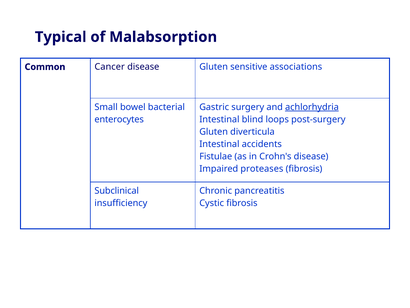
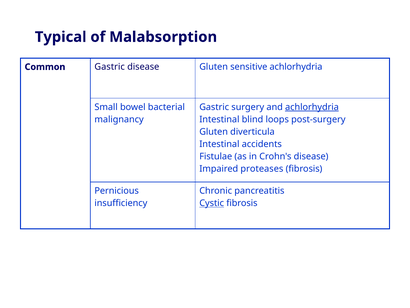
Common Cancer: Cancer -> Gastric (110, 67)
sensitive associations: associations -> achlorhydria (296, 67)
enterocytes: enterocytes -> malignancy (119, 119)
Subclinical: Subclinical -> Pernicious (117, 191)
Cystic underline: none -> present (212, 203)
